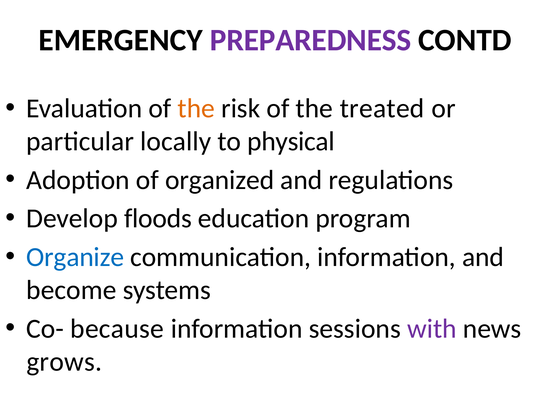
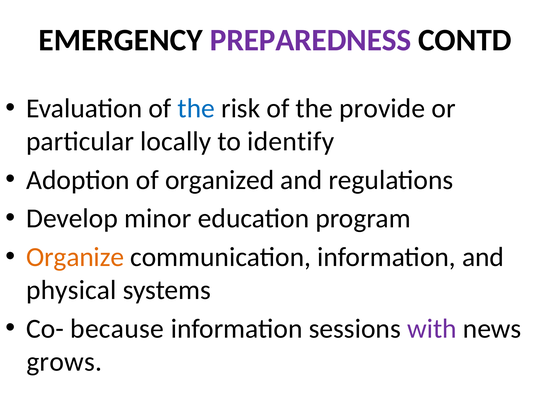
the colour: orange -> blue (196, 108)
treated: treated -> provide (382, 108)
physical: physical -> identify (291, 142)
floods: floods -> minor (158, 219)
Organize colour: blue -> orange (75, 257)
become: become -> physical (71, 290)
